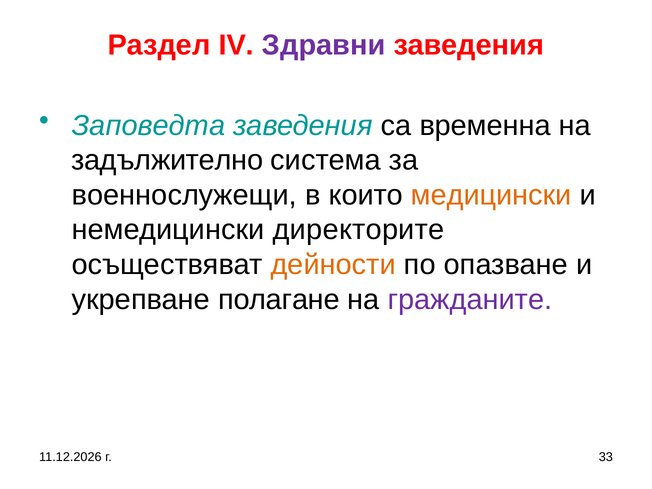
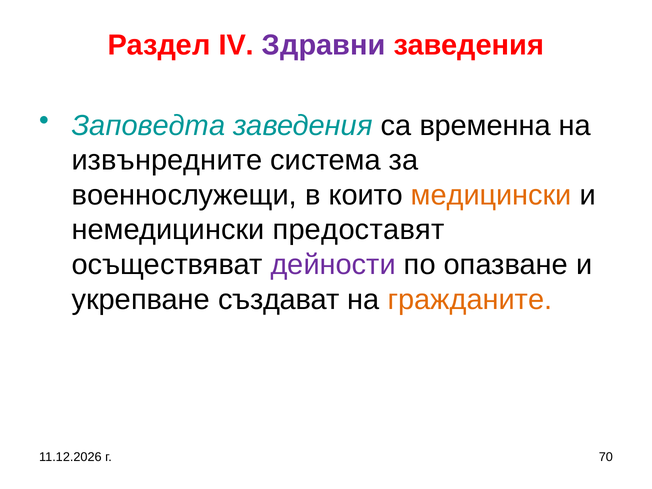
задължително: задължително -> извънредните (167, 160)
директорите: директорите -> предоставят (359, 230)
дейности colour: orange -> purple (333, 265)
полагане: полагане -> създават (279, 299)
гражданите colour: purple -> orange (470, 299)
33: 33 -> 70 (606, 457)
